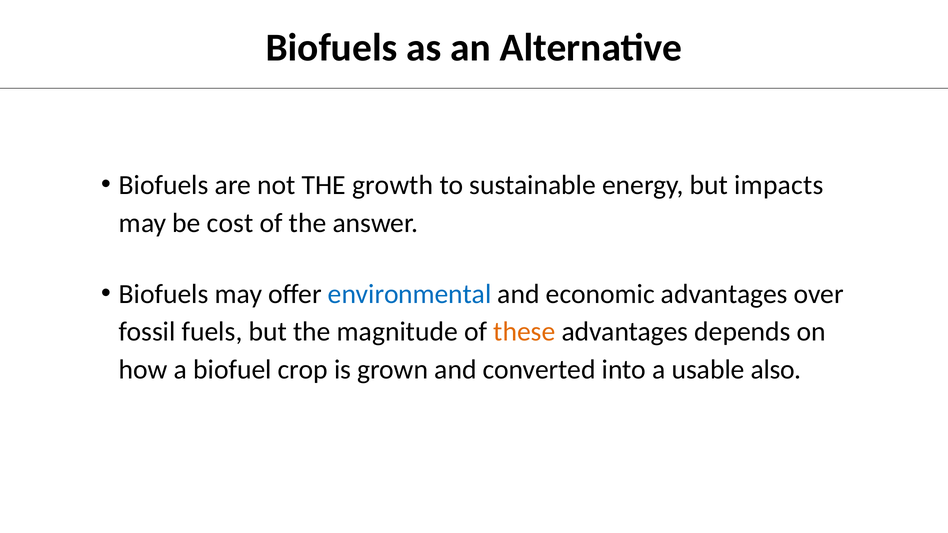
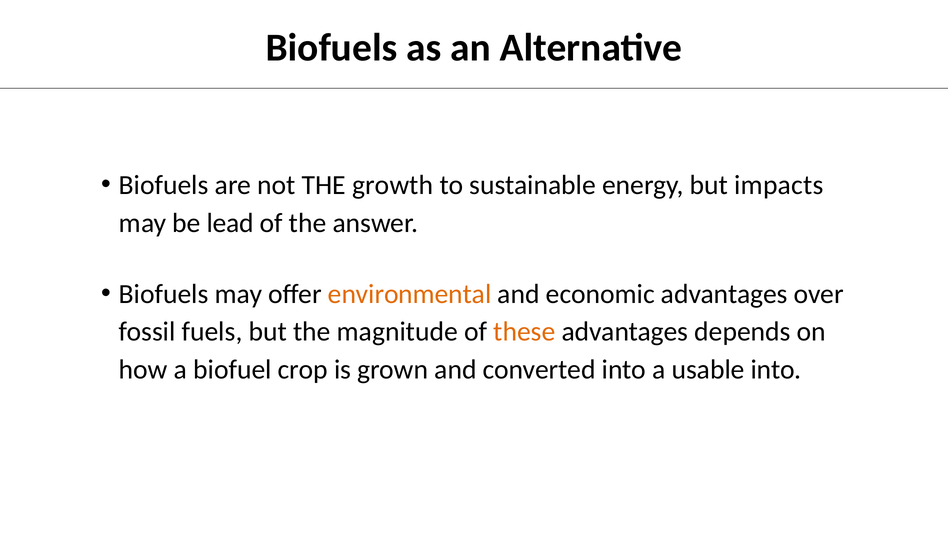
cost: cost -> lead (230, 223)
environmental colour: blue -> orange (410, 294)
usable also: also -> into (776, 370)
